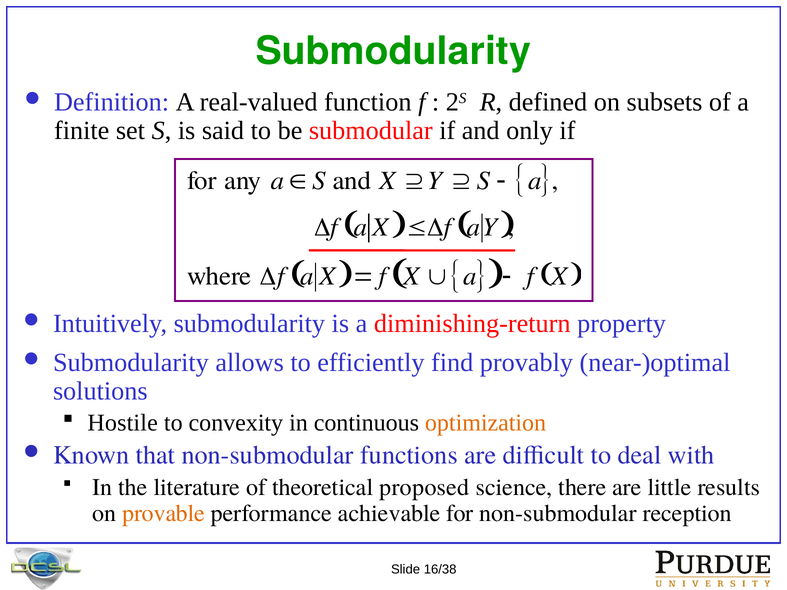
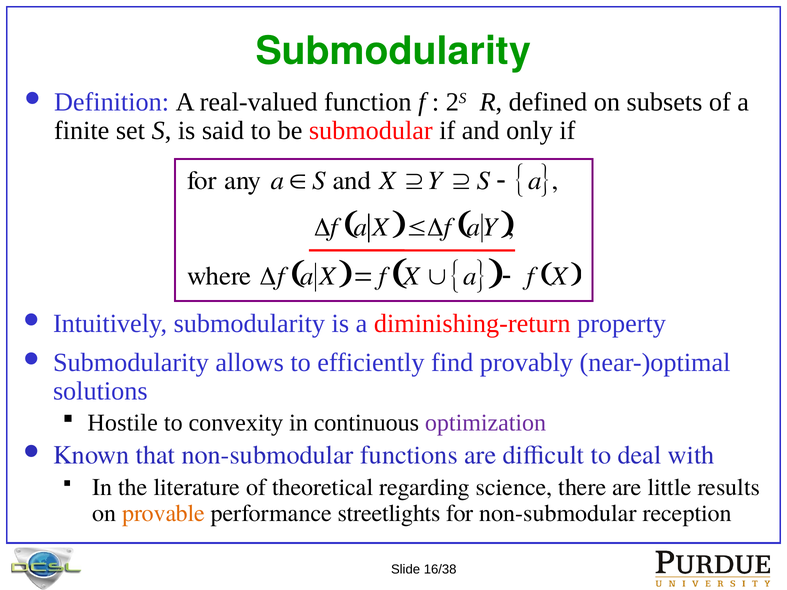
optimization colour: orange -> purple (486, 423)
proposed: proposed -> regarding (425, 487)
achievable: achievable -> streetlights (389, 513)
